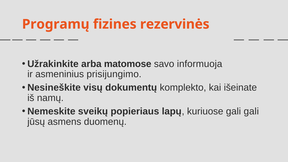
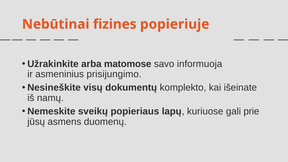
Programų: Programų -> Nebūtinai (56, 24)
rezervinės: rezervinės -> popieriuje (175, 24)
gali gali: gali -> prie (251, 111)
